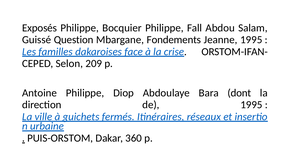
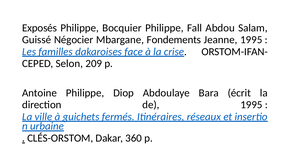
Question: Question -> Négocier (74, 40)
dont: dont -> écrit (239, 93)
PUIS-ORSTOM: PUIS-ORSTOM -> CLÉS-ORSTOM (60, 138)
